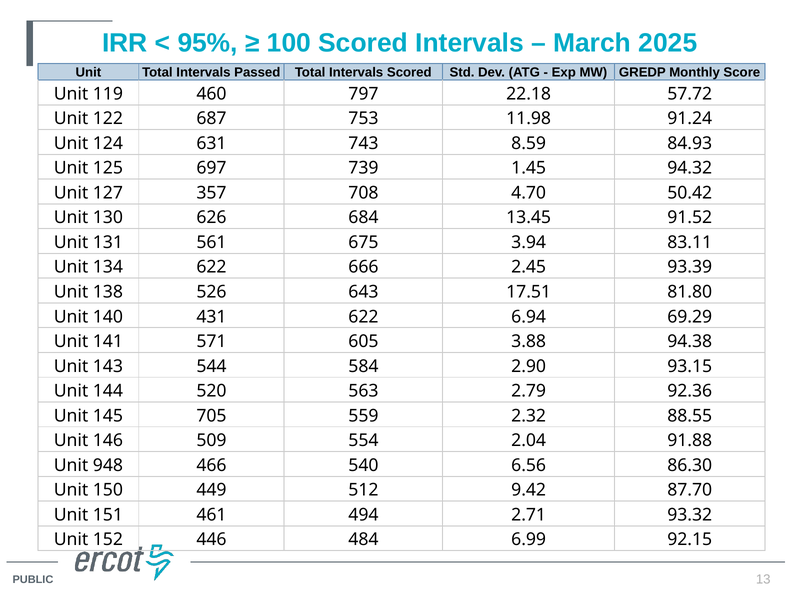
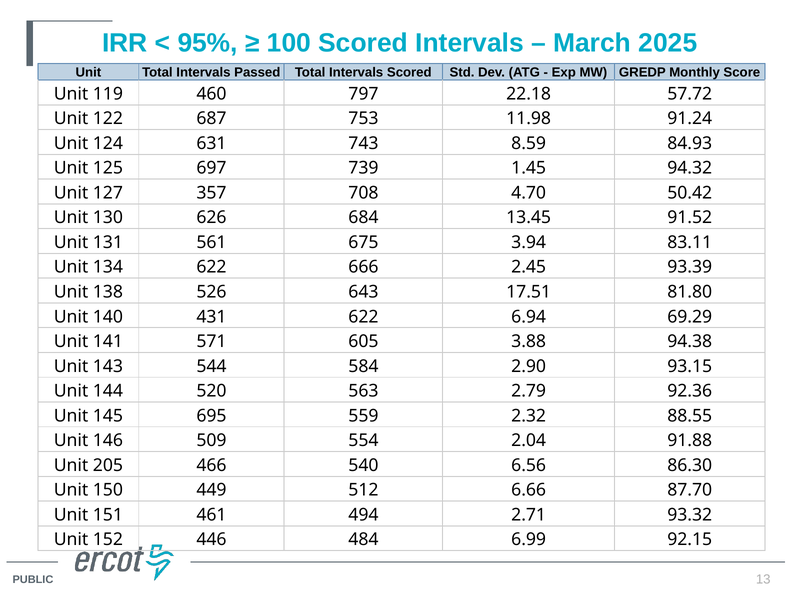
705: 705 -> 695 (211, 416)
948: 948 -> 205 (108, 465)
9.42: 9.42 -> 6.66 (529, 490)
